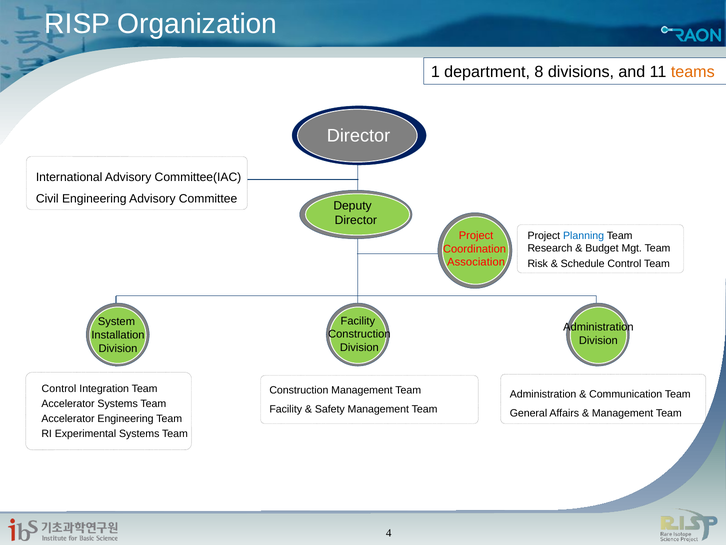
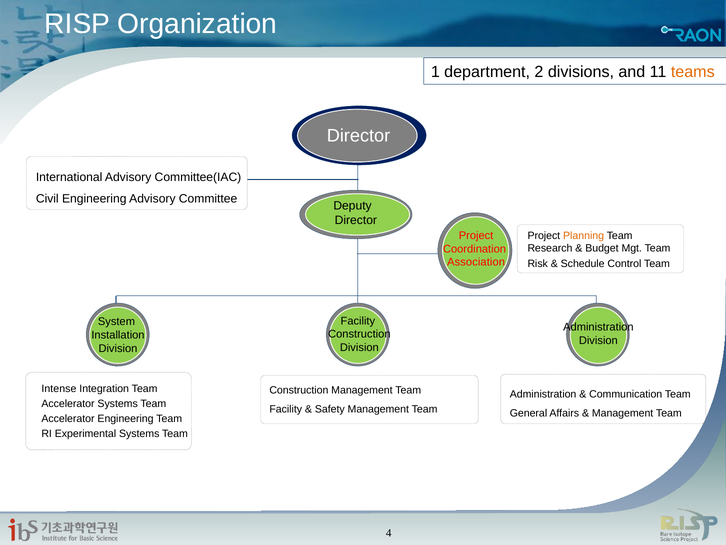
8: 8 -> 2 (539, 72)
Planning colour: blue -> orange (584, 235)
Control: Control -> Intense (59, 388)
